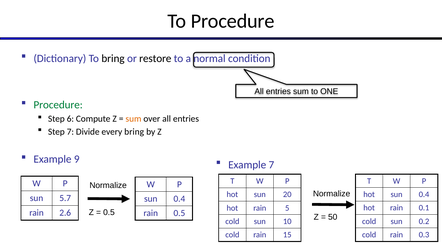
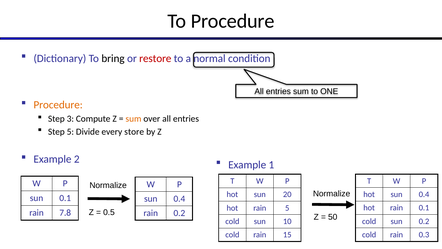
restore colour: black -> red (155, 58)
Procedure colour: green -> orange (58, 105)
6: 6 -> 3 (70, 119)
Step 7: 7 -> 5 (70, 132)
every bring: bring -> store (134, 132)
9: 9 -> 2 (77, 159)
Example 7: 7 -> 1 (271, 164)
sun 5.7: 5.7 -> 0.1 (65, 198)
2.6: 2.6 -> 7.8 (65, 213)
rain 0.5: 0.5 -> 0.2 (179, 213)
